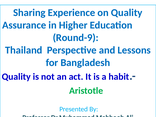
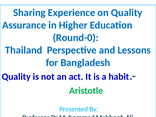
Round-9: Round-9 -> Round-0 (76, 38)
